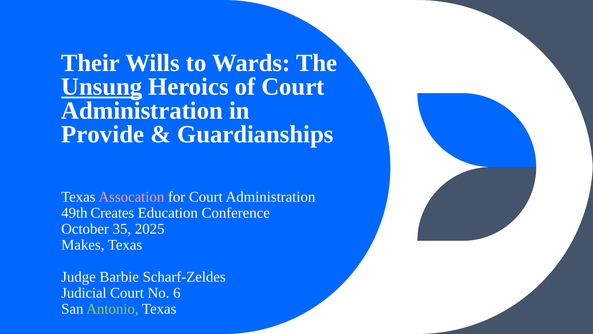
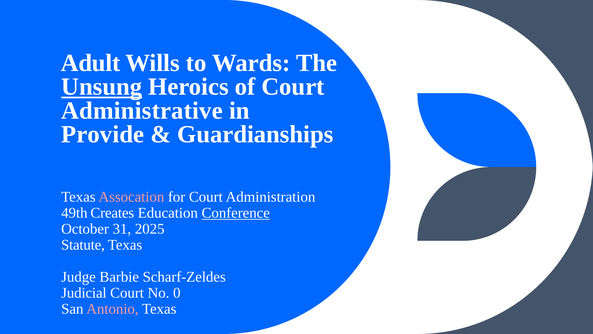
Their: Their -> Adult (91, 63)
Administration: Administration -> Administrative (142, 110)
Conference underline: none -> present (236, 213)
35: 35 -> 31 (122, 229)
Makes: Makes -> Statute (83, 245)
6: 6 -> 0 (177, 293)
Antonio colour: light green -> pink (112, 309)
